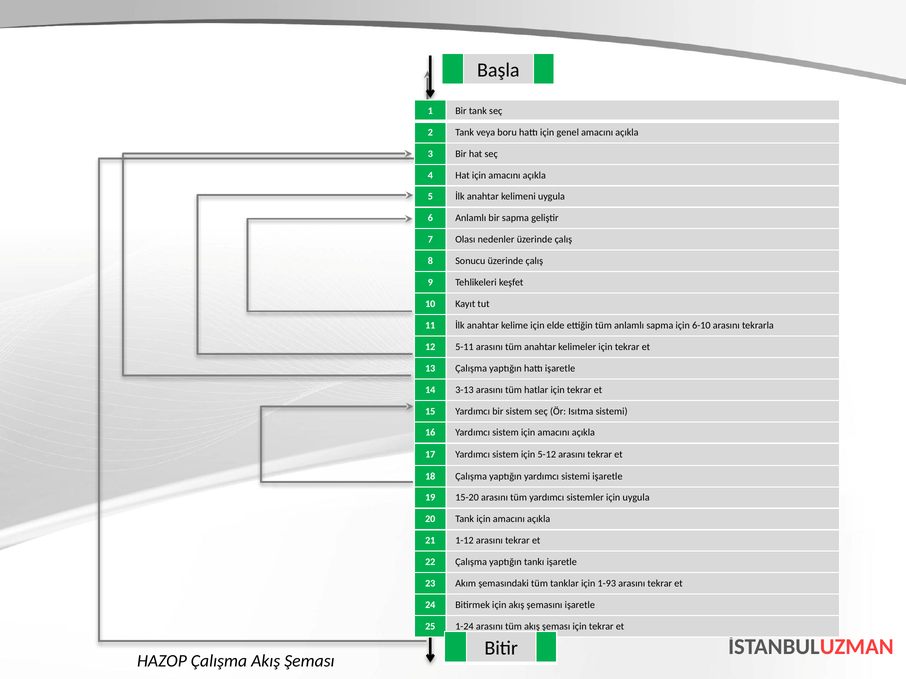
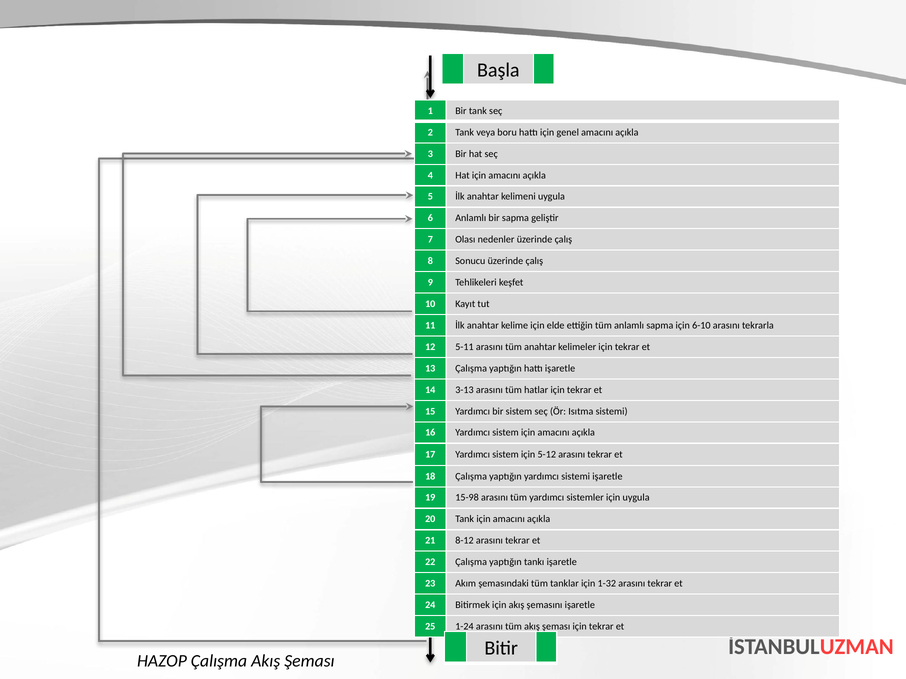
15-20: 15-20 -> 15-98 (467, 498)
1-12: 1-12 -> 8-12 (464, 541)
1-93: 1-93 -> 1-32 (607, 584)
